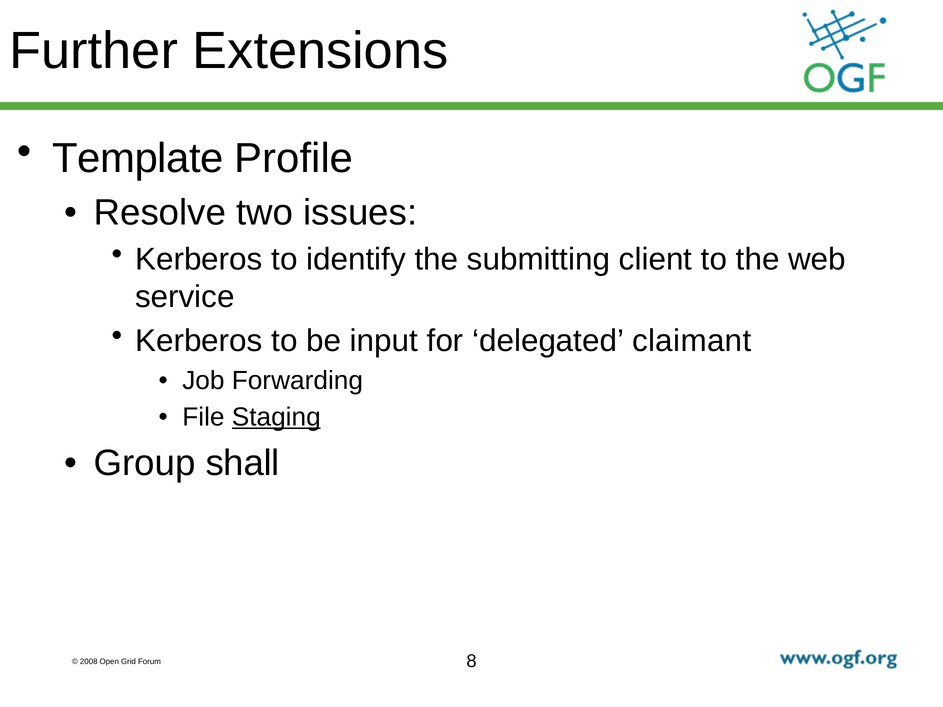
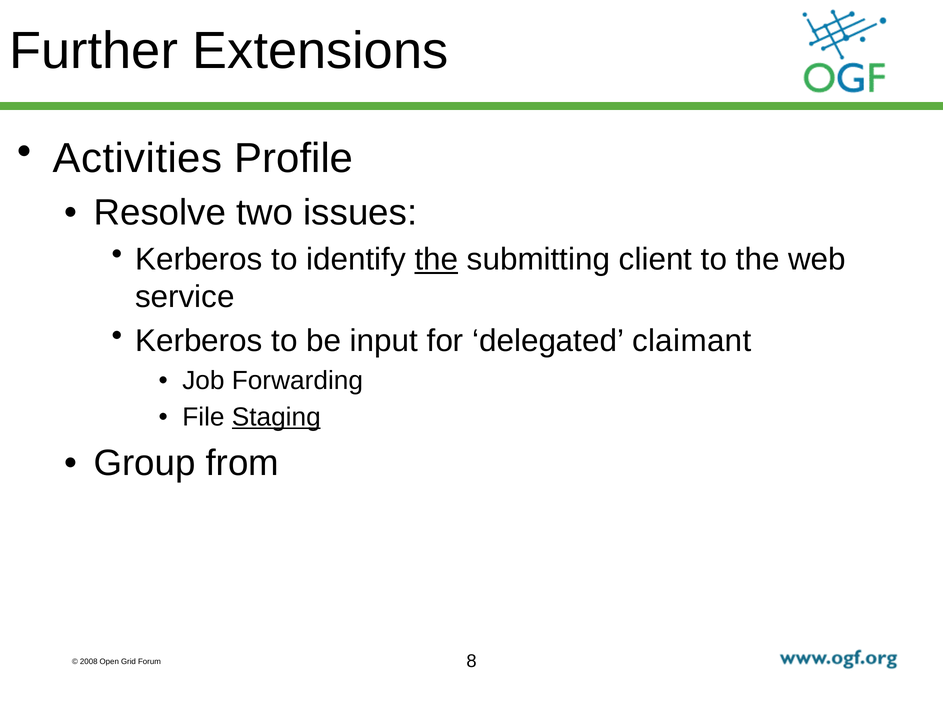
Template: Template -> Activities (137, 159)
the underline: none -> present (436, 259)
shall: shall -> from (242, 463)
